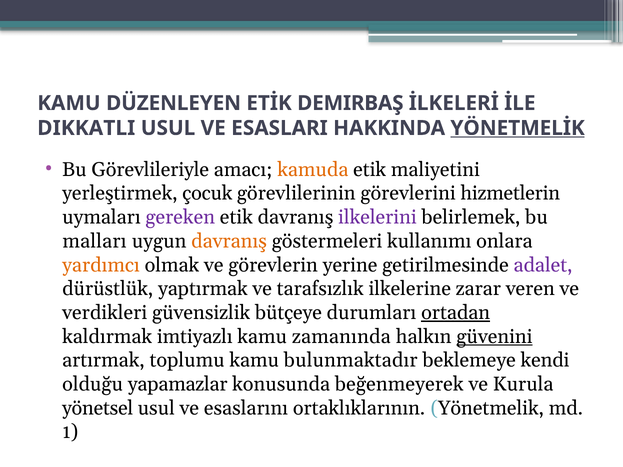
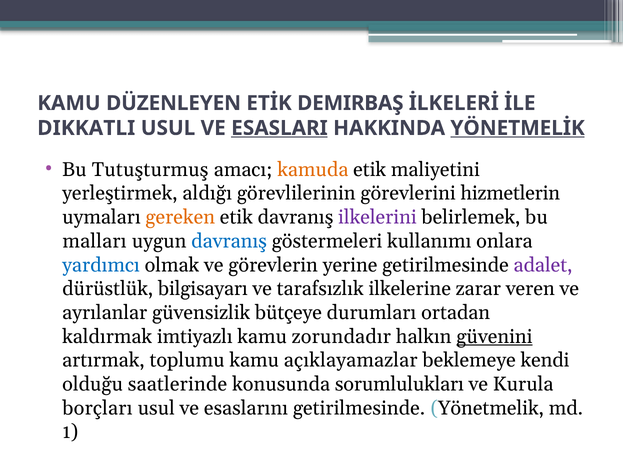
ESASLARI underline: none -> present (279, 128)
Görevlileriyle: Görevlileriyle -> Tutuşturmuş (150, 170)
çocuk: çocuk -> aldığı (207, 194)
gereken colour: purple -> orange (180, 217)
davranış colour: orange -> blue (229, 241)
yardımcı colour: orange -> blue (101, 265)
yaptırmak: yaptırmak -> bilgisayarı (203, 289)
verdikleri: verdikleri -> ayrılanlar (105, 313)
ortadan underline: present -> none (456, 313)
zamanında: zamanında -> zorundadır (341, 337)
bulunmaktadır: bulunmaktadır -> açıklayamazlar (351, 361)
yapamazlar: yapamazlar -> saatlerinde (178, 384)
beğenmeyerek: beğenmeyerek -> sorumlulukları (399, 384)
yönetsel: yönetsel -> borçları (97, 408)
esaslarını ortaklıklarının: ortaklıklarının -> getirilmesinde (359, 408)
